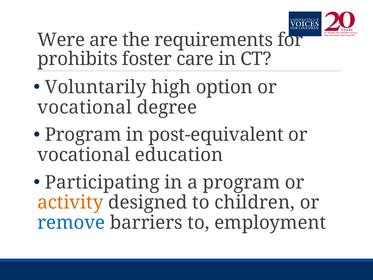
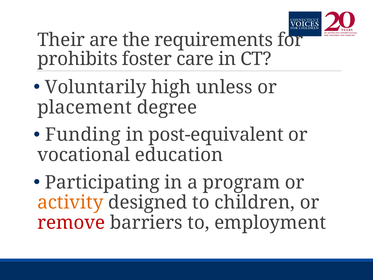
Were: Were -> Their (61, 40)
option: option -> unless (224, 87)
vocational: vocational -> placement (85, 107)
Program: Program -> Funding (83, 135)
remove colour: blue -> red (71, 223)
